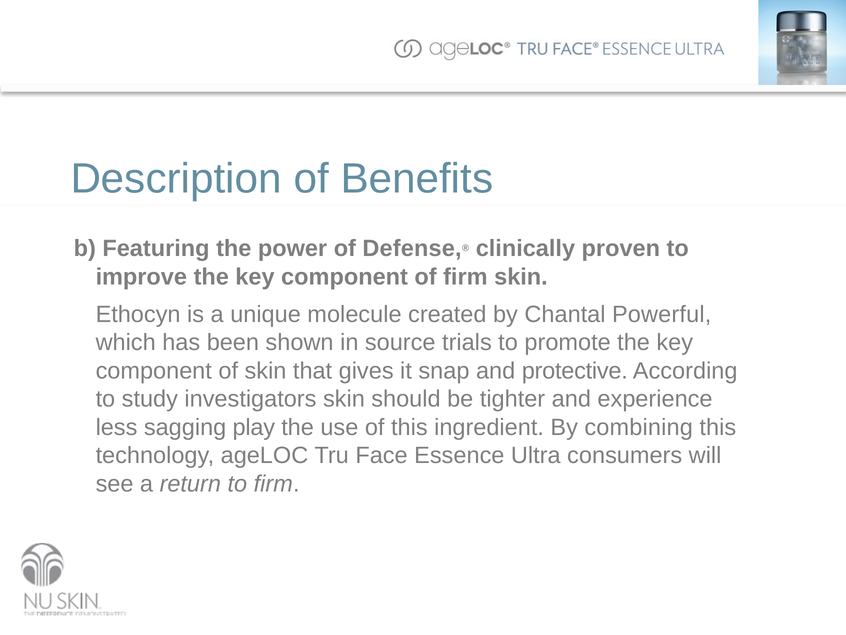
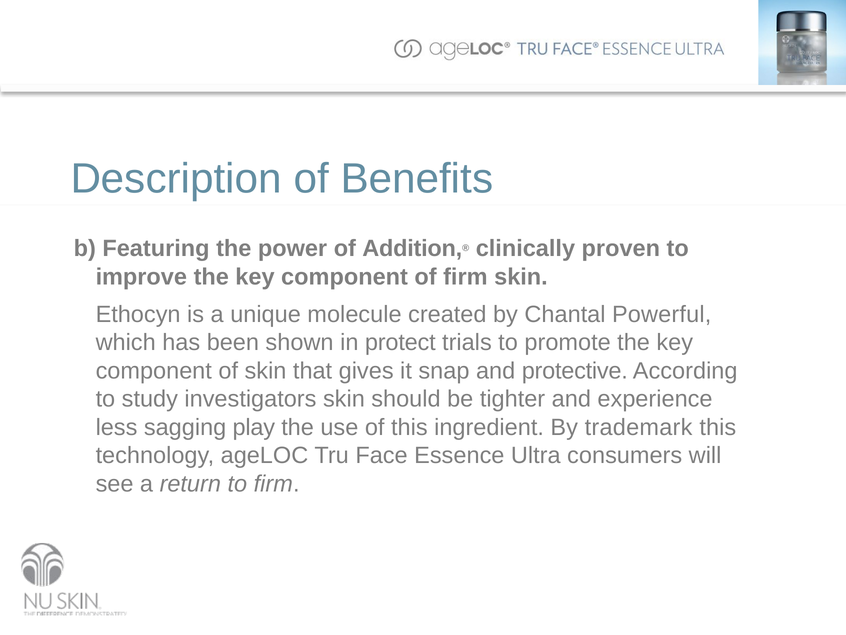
Defense: Defense -> Addition (412, 248)
source: source -> protect (400, 342)
combining: combining -> trademark (639, 427)
